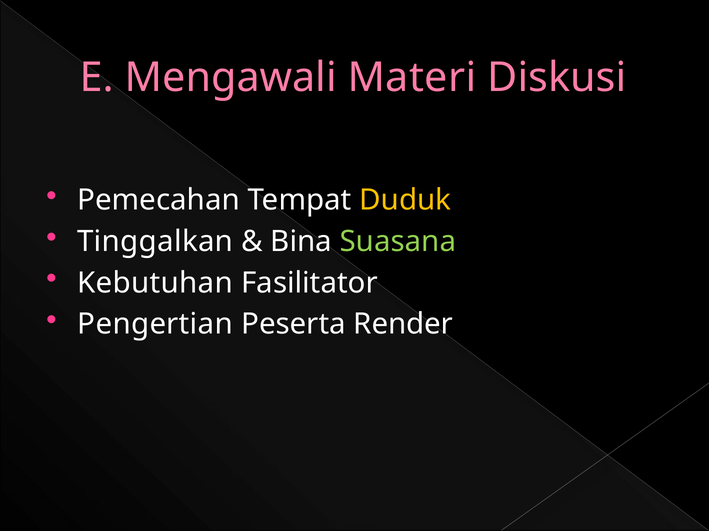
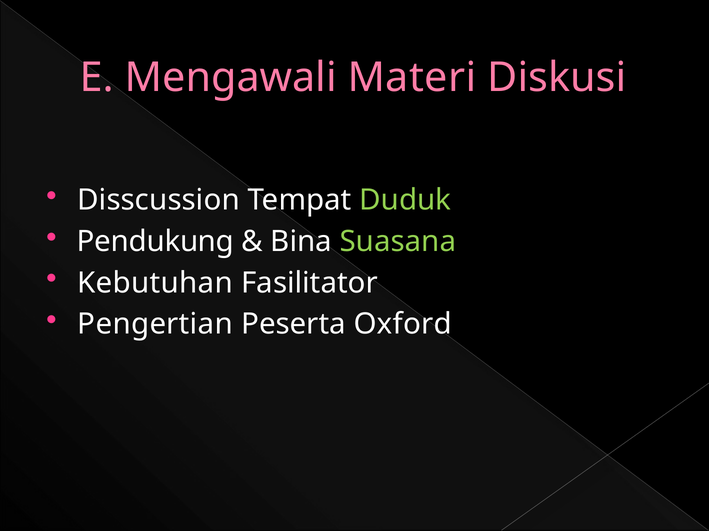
Pemecahan: Pemecahan -> Disscussion (159, 201)
Duduk colour: yellow -> light green (405, 201)
Tinggalkan: Tinggalkan -> Pendukung (155, 242)
Render: Render -> Oxford (403, 325)
